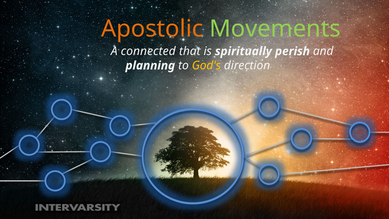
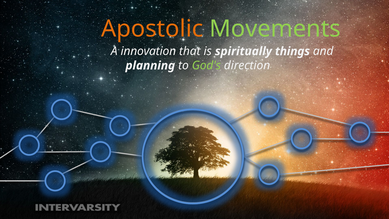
connected: connected -> innovation (148, 51)
perish: perish -> things (292, 51)
God's colour: yellow -> light green (206, 65)
